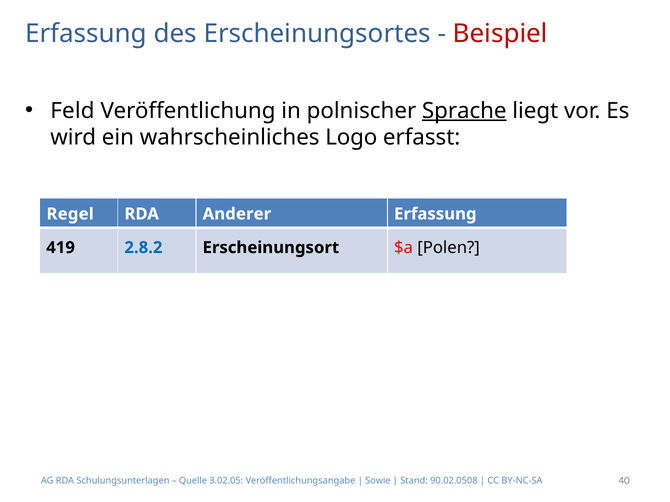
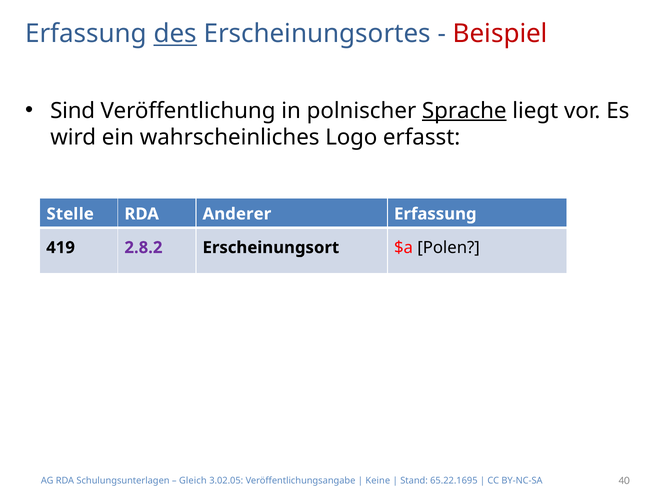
des underline: none -> present (175, 34)
Feld: Feld -> Sind (73, 111)
Regel: Regel -> Stelle (70, 214)
2.8.2 colour: blue -> purple (143, 248)
Quelle: Quelle -> Gleich (193, 481)
Sowie: Sowie -> Keine (378, 481)
90.02.0508: 90.02.0508 -> 65.22.1695 (454, 481)
